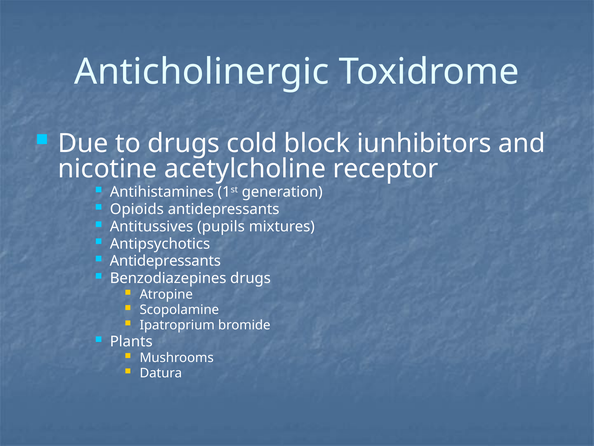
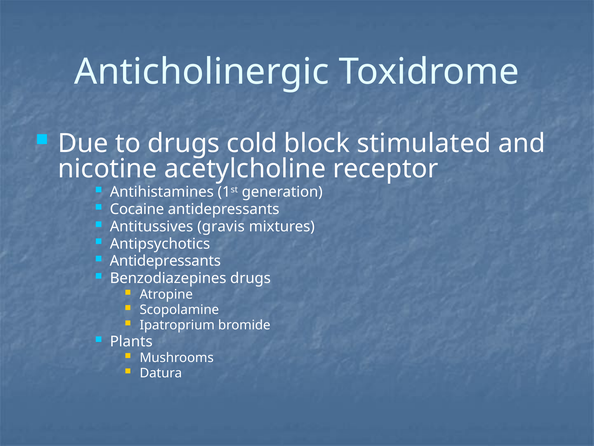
iunhibitors: iunhibitors -> stimulated (424, 143)
Opioids: Opioids -> Cocaine (137, 209)
pupils: pupils -> gravis (221, 226)
